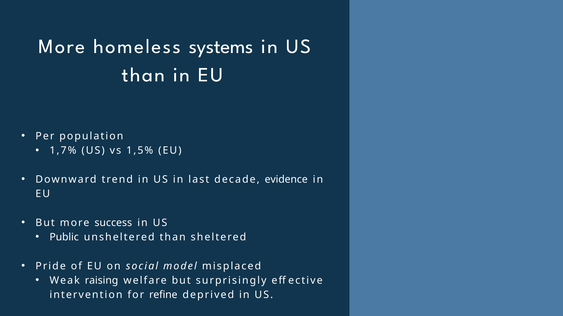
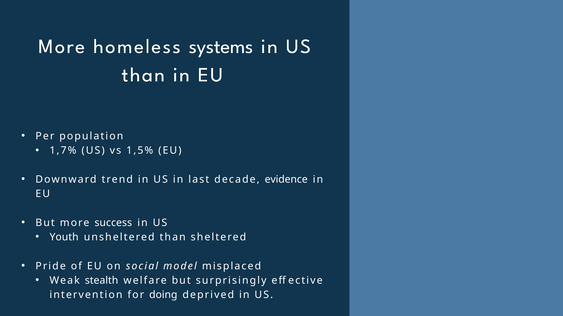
Public: Public -> Youth (64, 238)
raising: raising -> stealth (102, 281)
refine: refine -> doing (163, 296)
